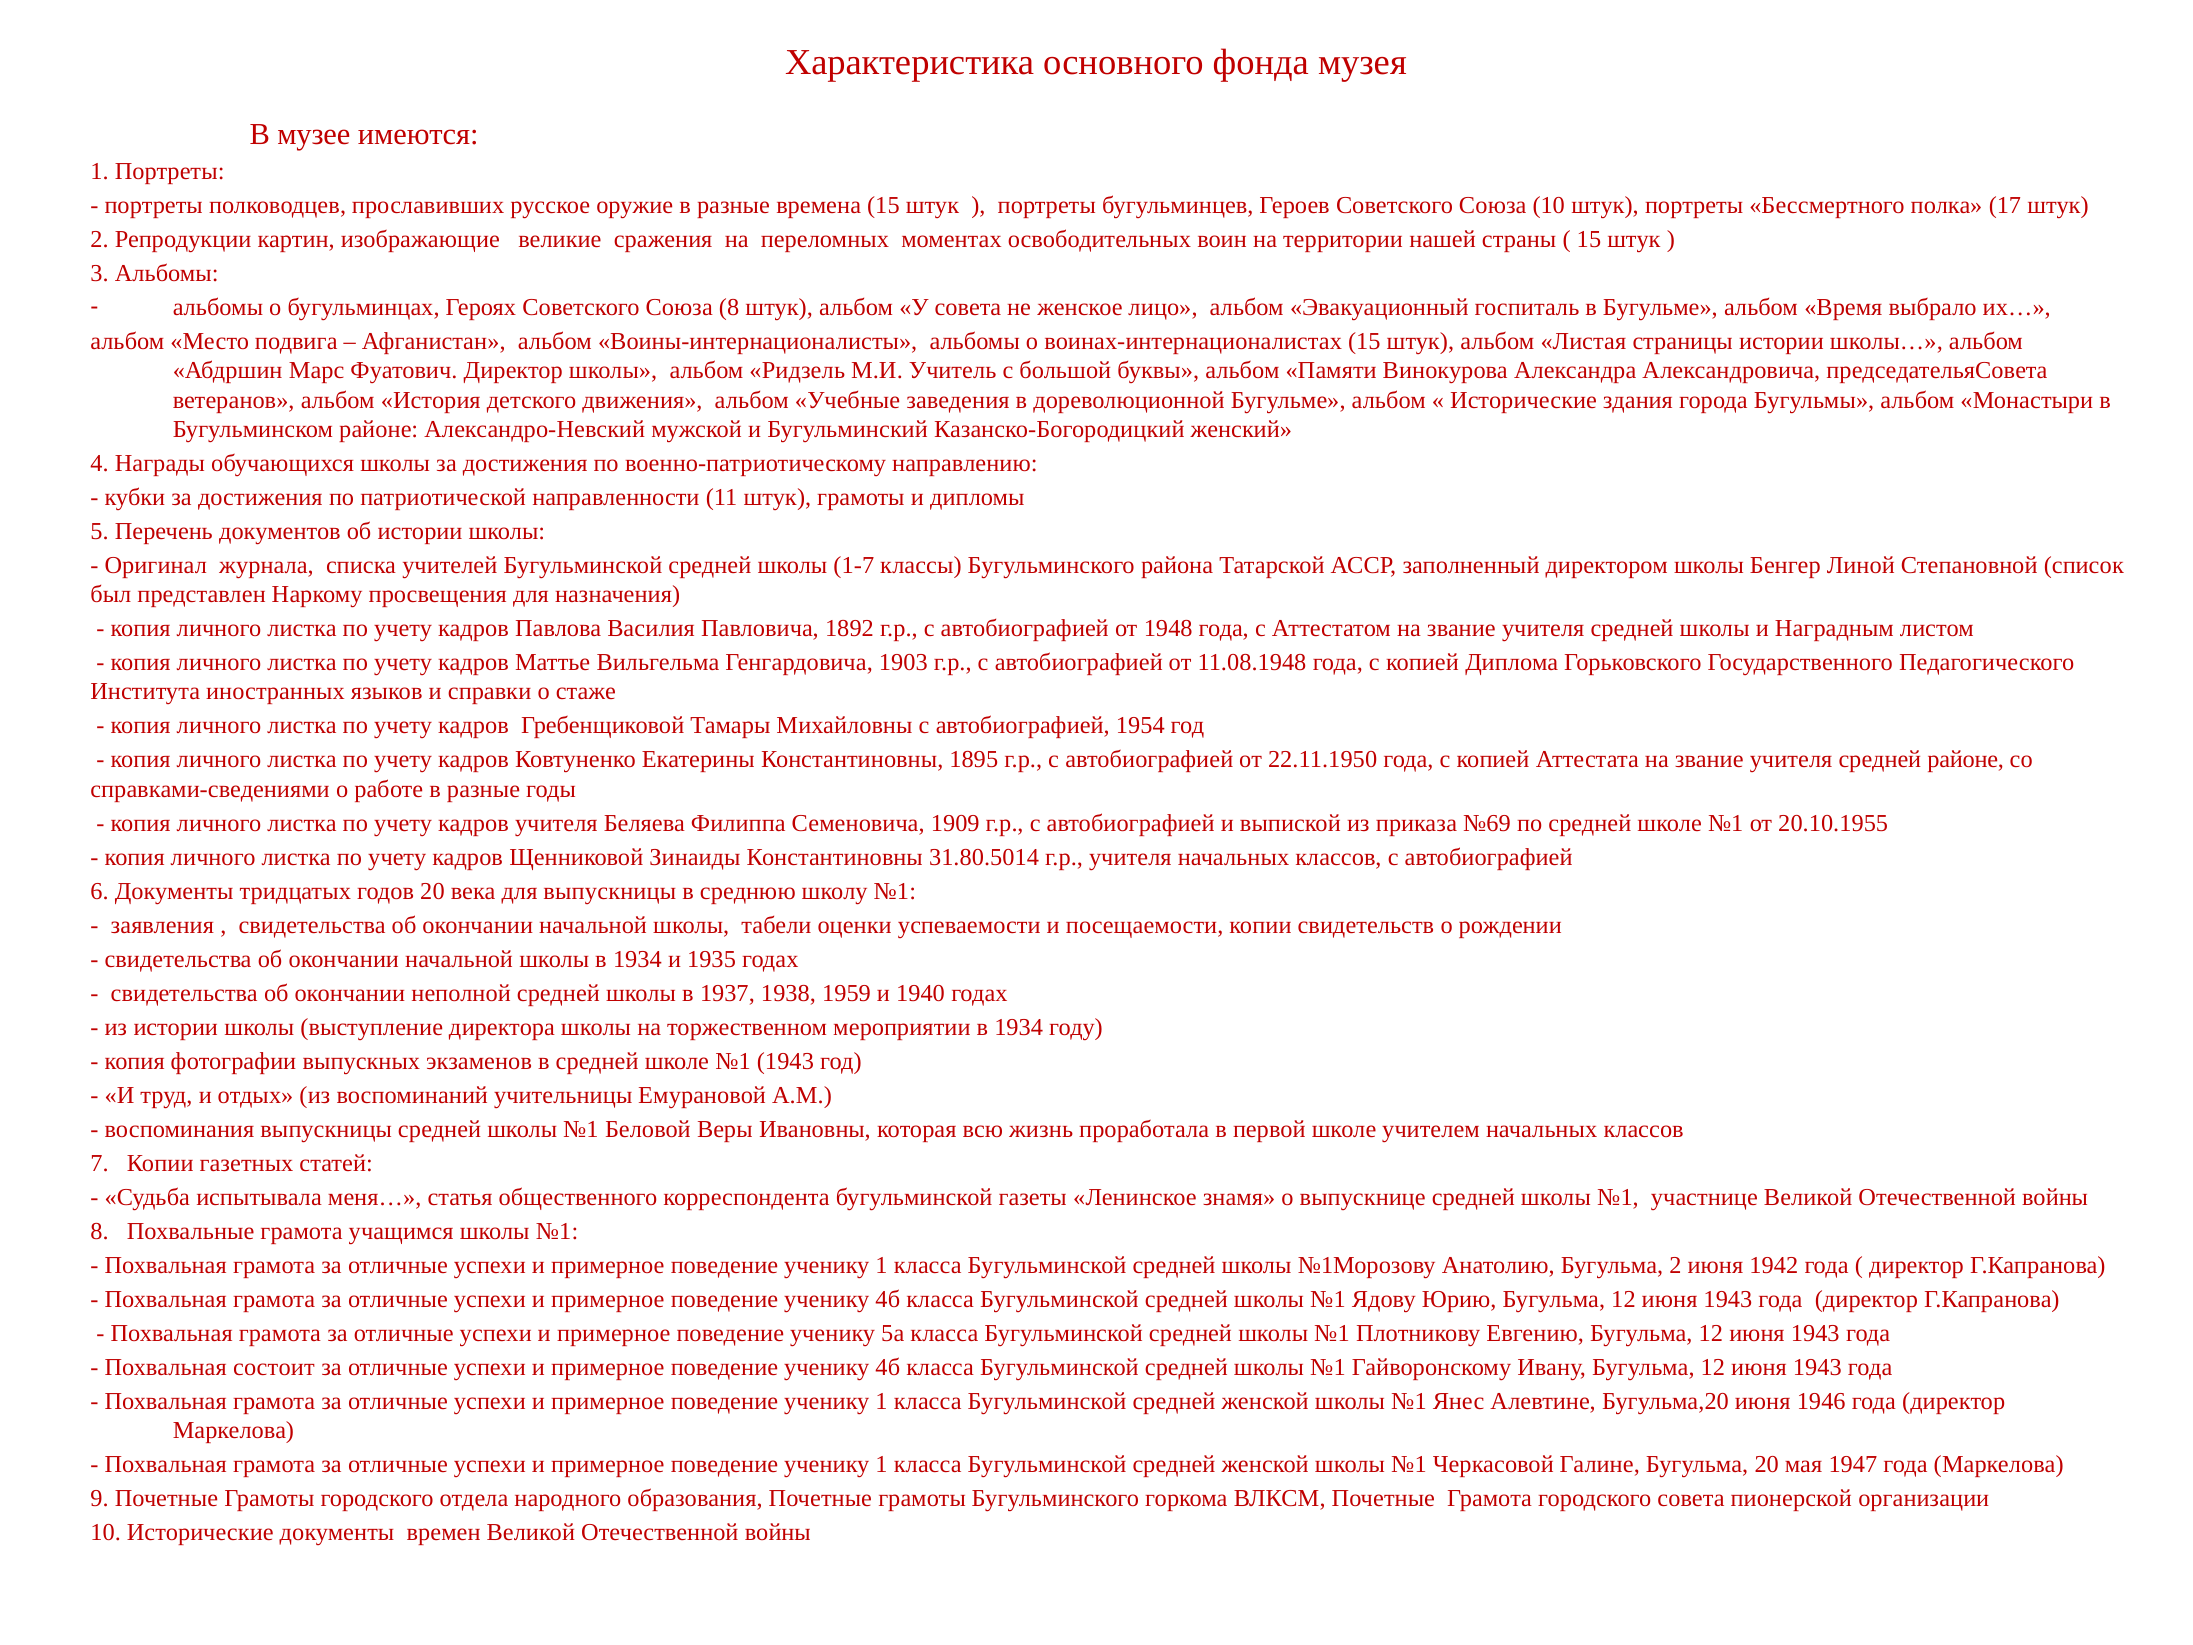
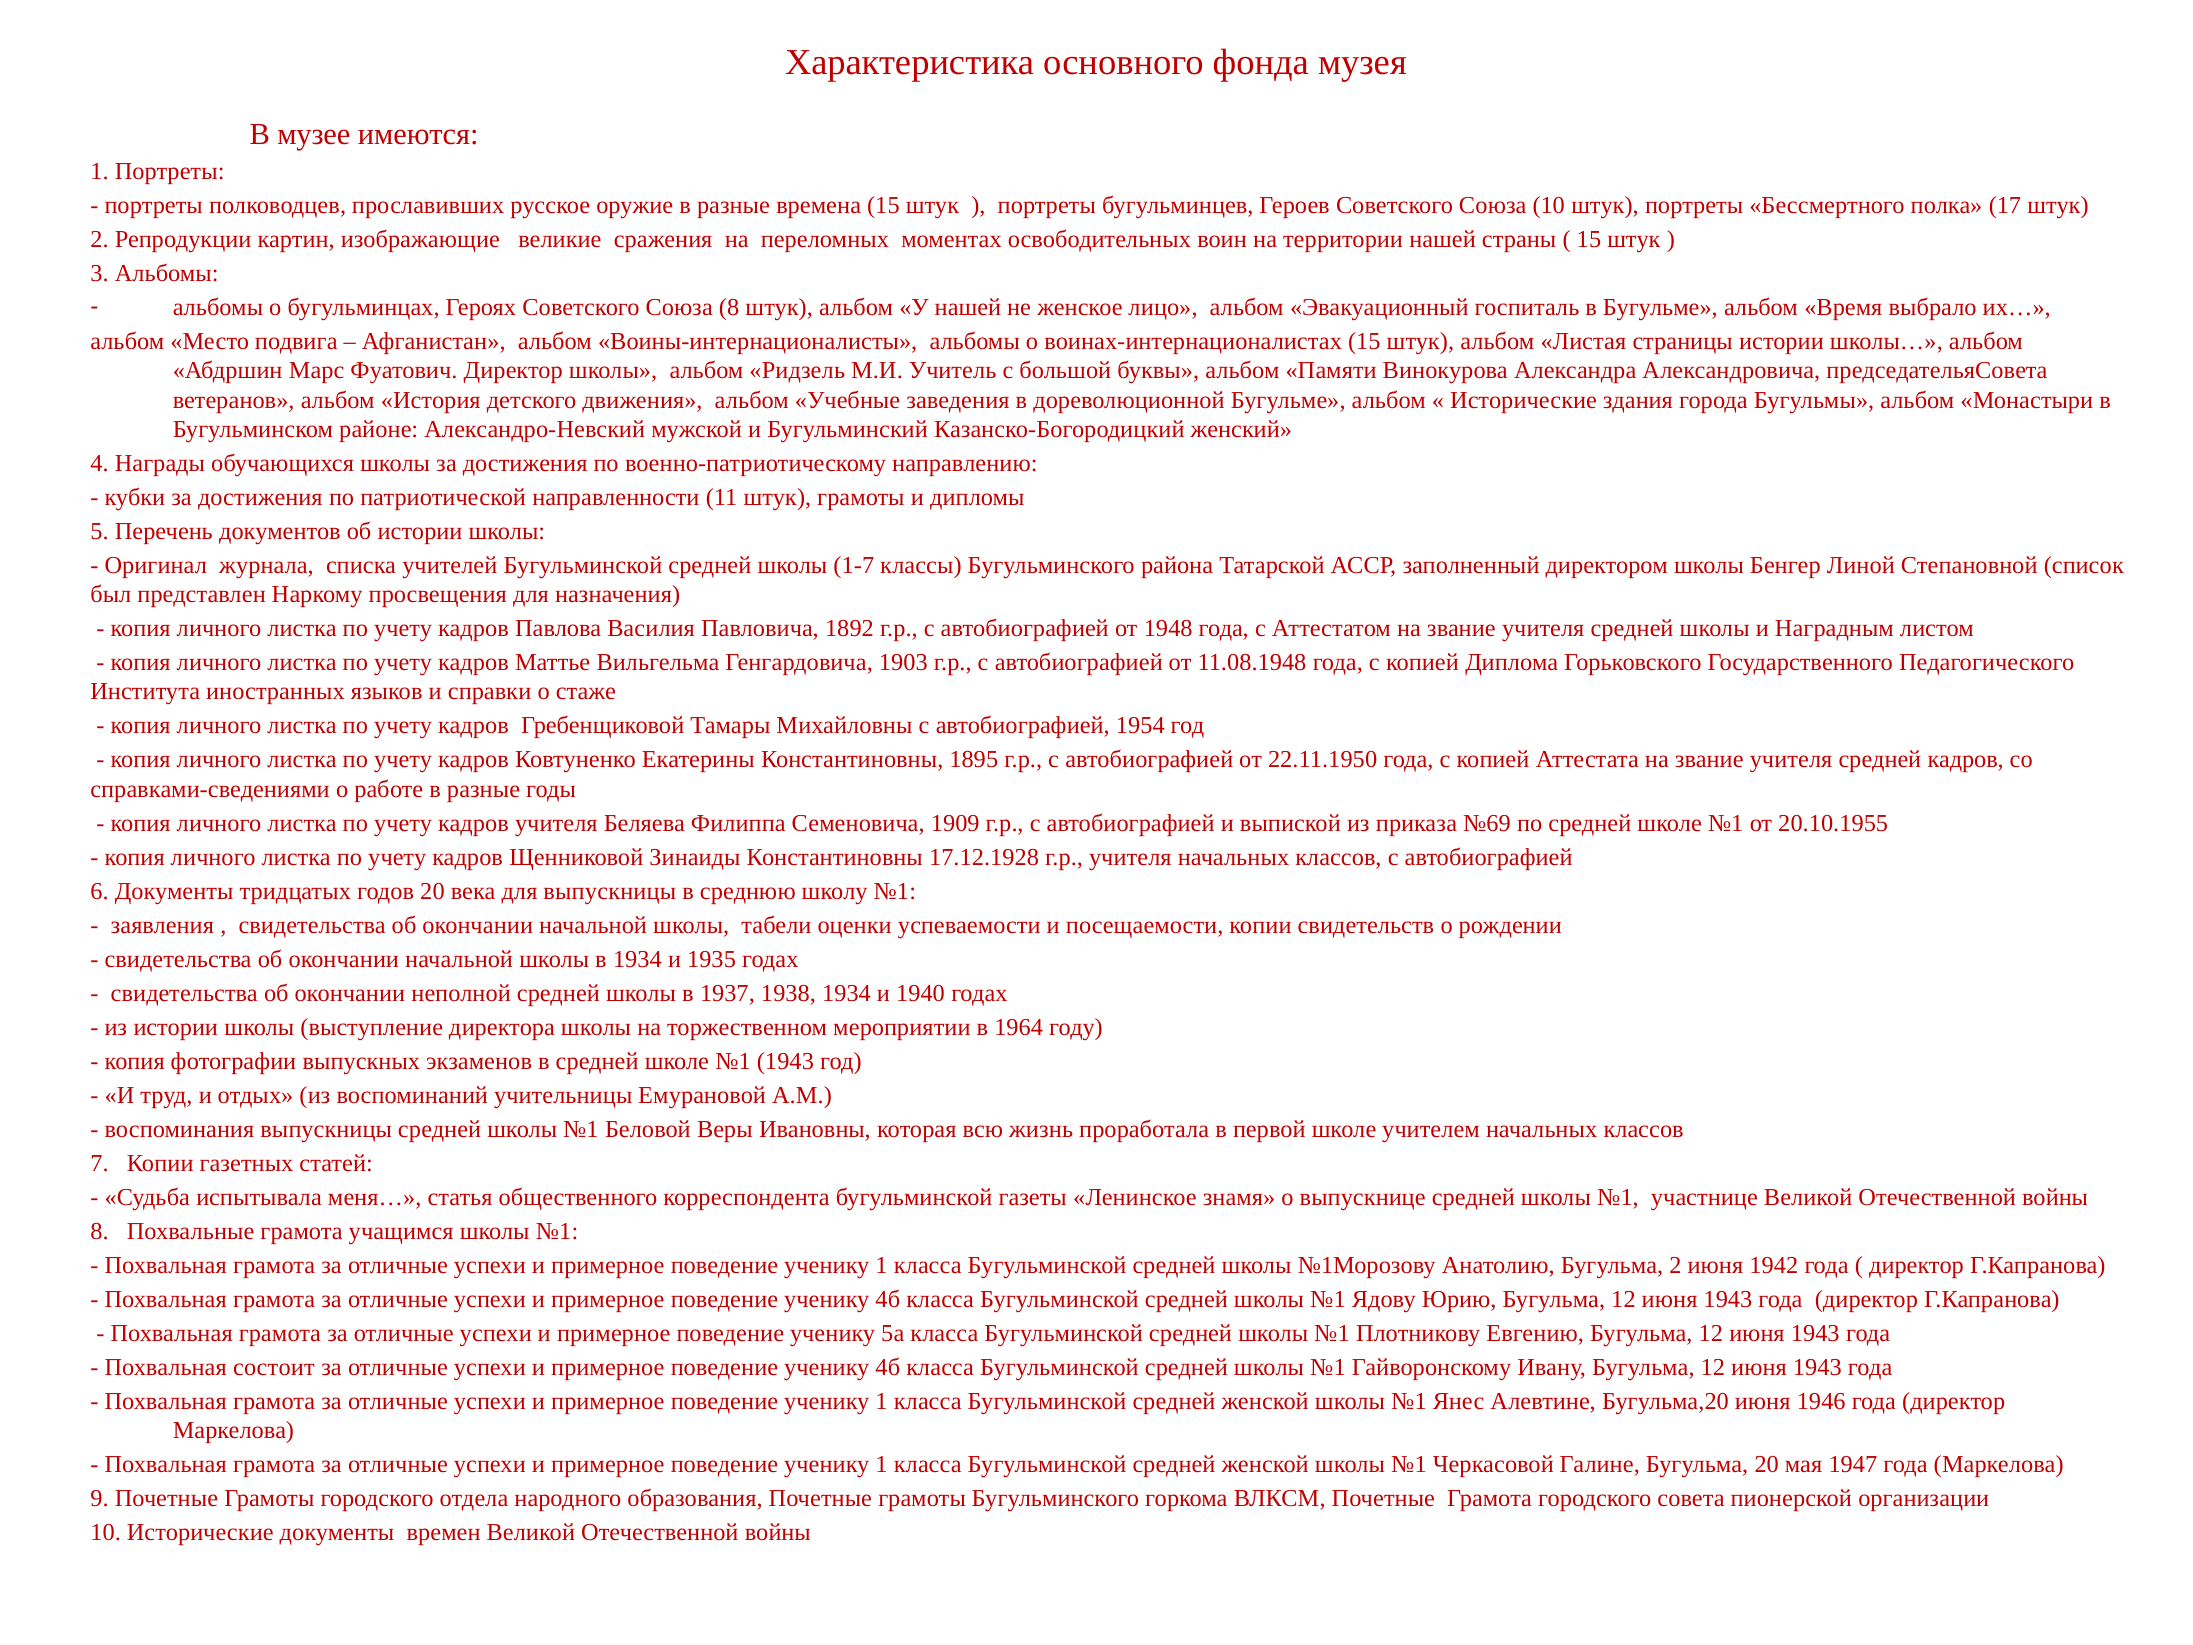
У совета: совета -> нашей (968, 308)
средней районе: районе -> кадров (1966, 760)
31.80.5014: 31.80.5014 -> 17.12.1928 (984, 857)
1938 1959: 1959 -> 1934 (847, 993)
мероприятии в 1934: 1934 -> 1964 (1019, 1027)
